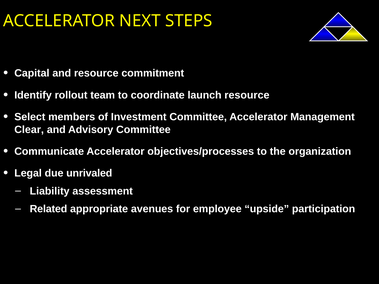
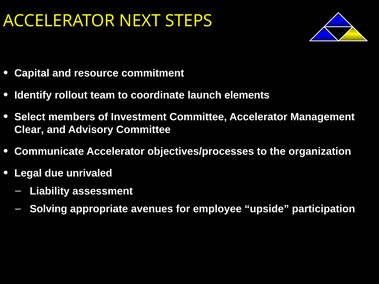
launch resource: resource -> elements (247, 95)
Related: Related -> Solving (48, 209)
